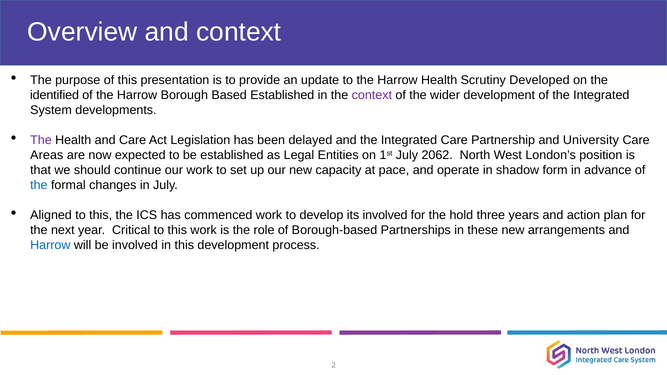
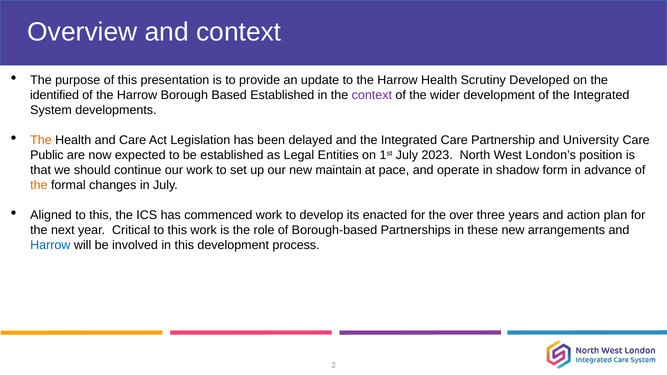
The colour: purple -> orange (41, 140)
Areas: Areas -> Public (47, 155)
2062: 2062 -> 2023 (437, 155)
capacity: capacity -> maintain (339, 170)
the colour: blue -> orange (39, 185)
its involved: involved -> enacted (385, 215)
hold: hold -> over (461, 215)
